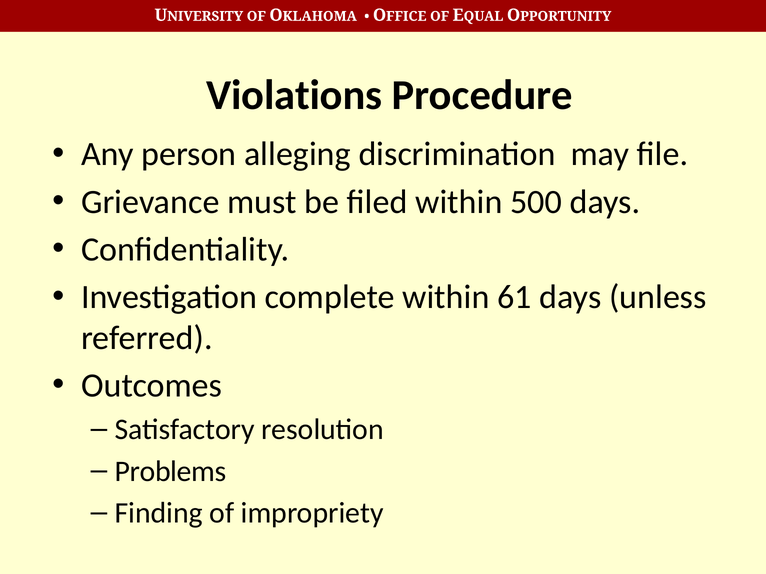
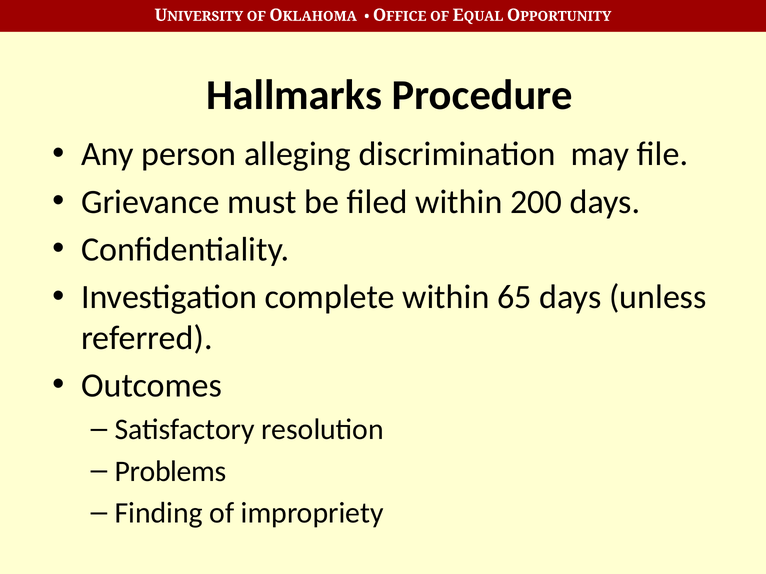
Violations: Violations -> Hallmarks (294, 96)
500: 500 -> 200 (536, 202)
61: 61 -> 65 (514, 297)
